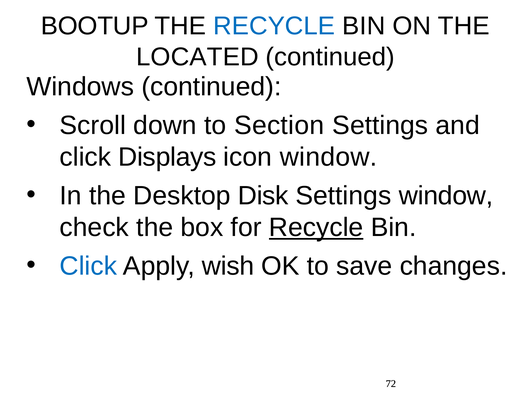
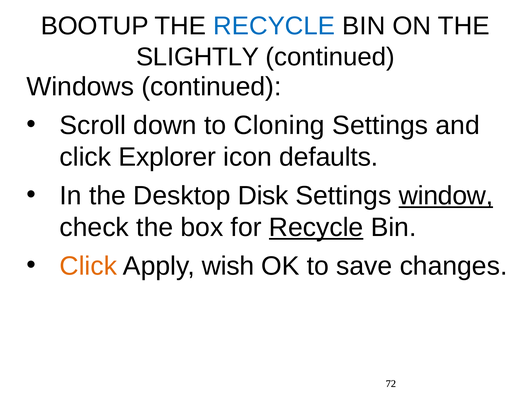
LOCATED: LOCATED -> SLIGHTLY (198, 57)
Section: Section -> Cloning (279, 125)
Displays: Displays -> Explorer (167, 157)
icon window: window -> defaults (329, 157)
window underline: none -> present (446, 196)
Click colour: blue -> orange (88, 266)
